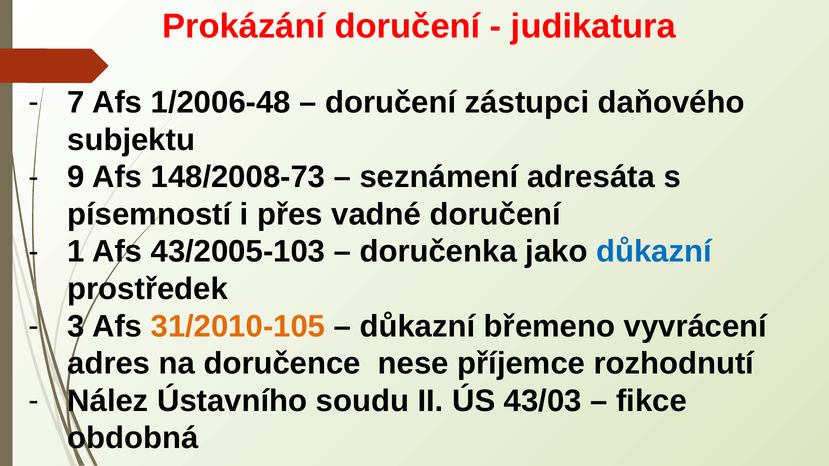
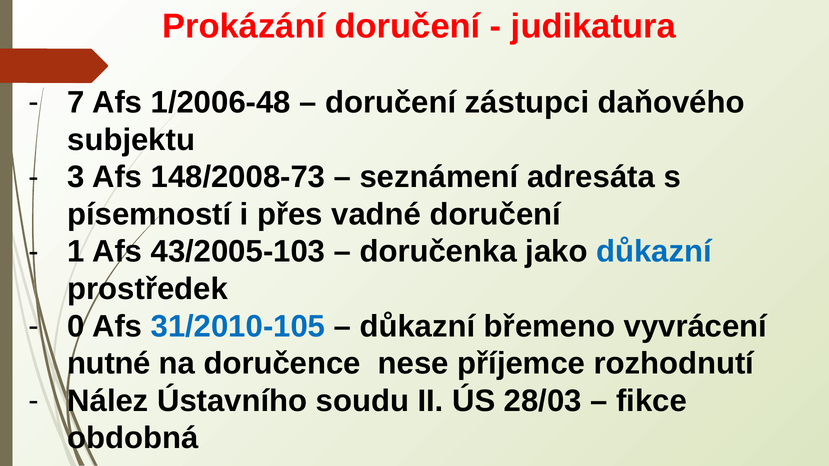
9: 9 -> 3 (76, 177)
3: 3 -> 0 (76, 326)
31/2010-105 colour: orange -> blue (238, 326)
adres: adres -> nutné (109, 364)
43/03: 43/03 -> 28/03 (543, 401)
